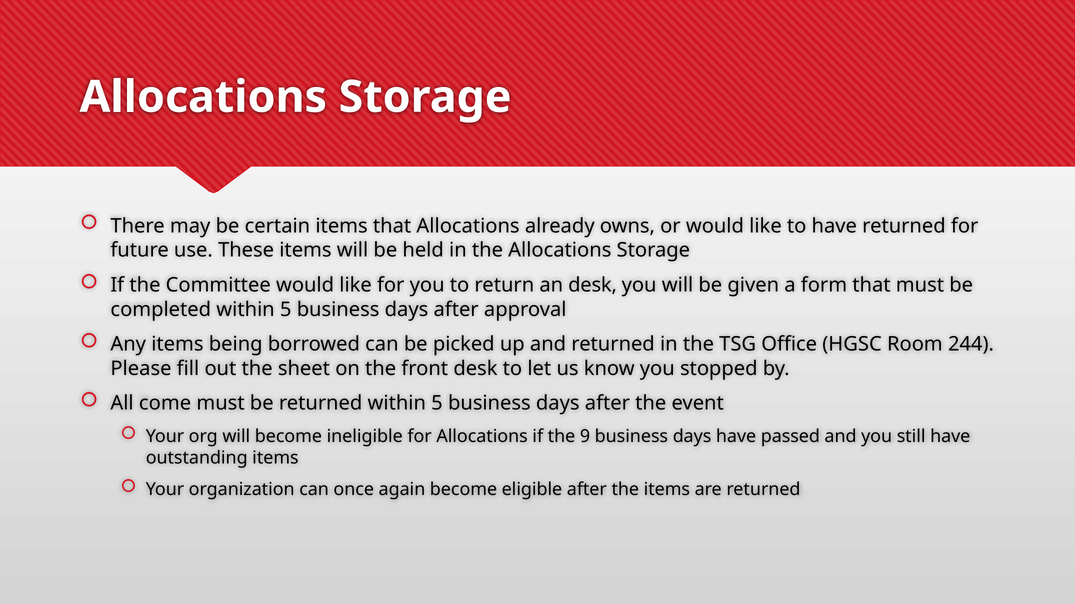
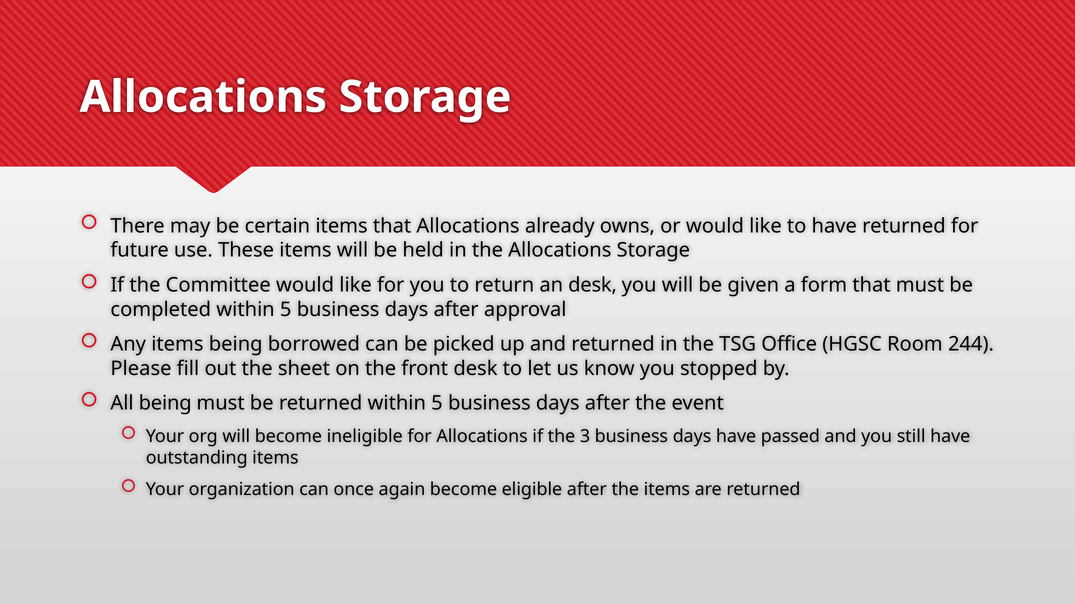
All come: come -> being (165, 404)
9: 9 -> 3 (585, 437)
